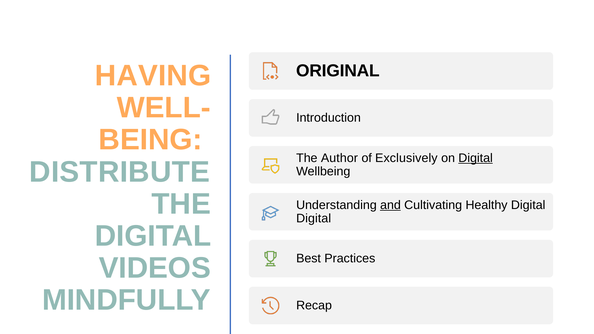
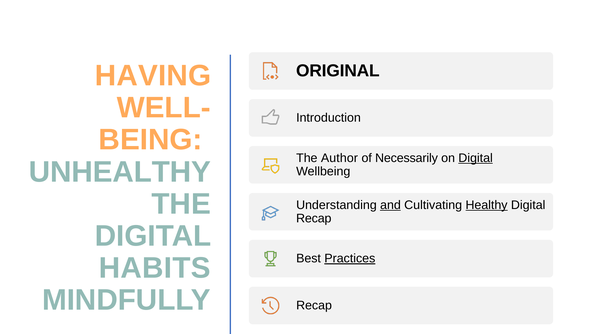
Exclusively: Exclusively -> Necessarily (406, 158)
DISTRIBUTE: DISTRIBUTE -> UNHEALTHY (120, 172)
Healthy underline: none -> present (487, 205)
Digital: Digital -> Recap (314, 218)
Practices underline: none -> present (350, 259)
VIDEOS: VIDEOS -> HABITS (155, 268)
